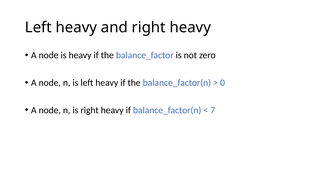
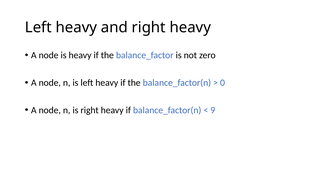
7: 7 -> 9 (213, 110)
